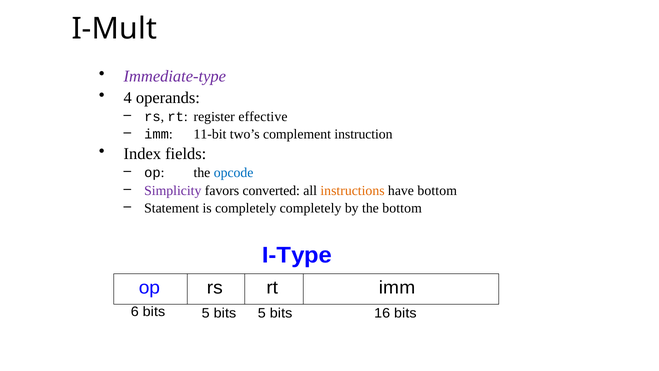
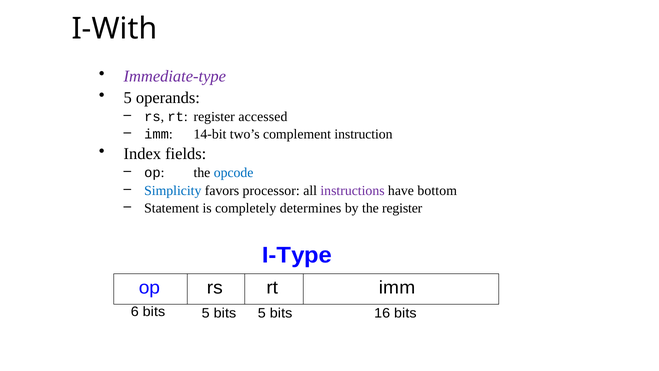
I-Mult: I-Mult -> I-With (114, 29)
4: 4 -> 5 (128, 97)
effective: effective -> accessed (263, 117)
11-bit: 11-bit -> 14-bit (210, 134)
Simplicity colour: purple -> blue (173, 190)
converted: converted -> processor (271, 190)
instructions colour: orange -> purple (353, 190)
completely completely: completely -> determines (311, 208)
the bottom: bottom -> register (402, 208)
